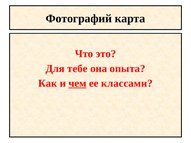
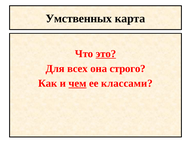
Фотографий: Фотографий -> Умственных (79, 18)
это underline: none -> present (106, 54)
тебе: тебе -> всех (77, 69)
опыта: опыта -> строго (128, 69)
